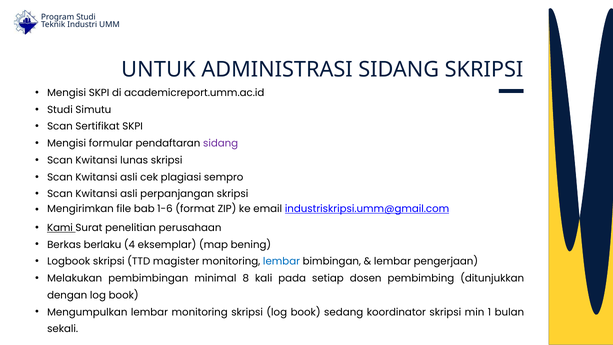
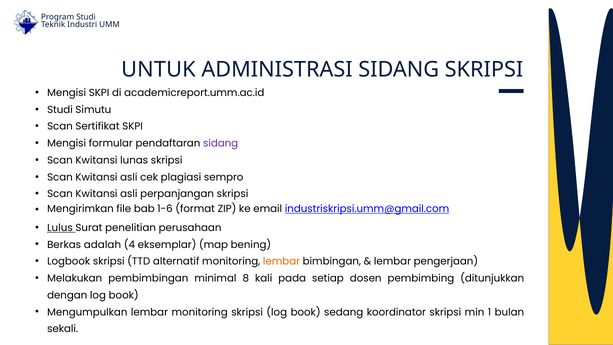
Kami: Kami -> Lulus (60, 228)
berlaku: berlaku -> adalah (102, 245)
magister: magister -> alternatif (176, 261)
lembar colour: blue -> orange (281, 261)
